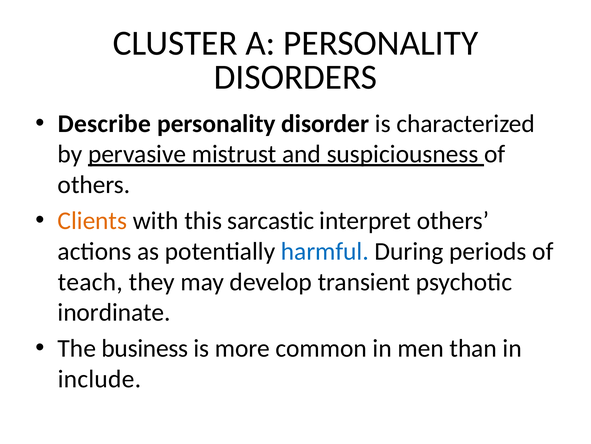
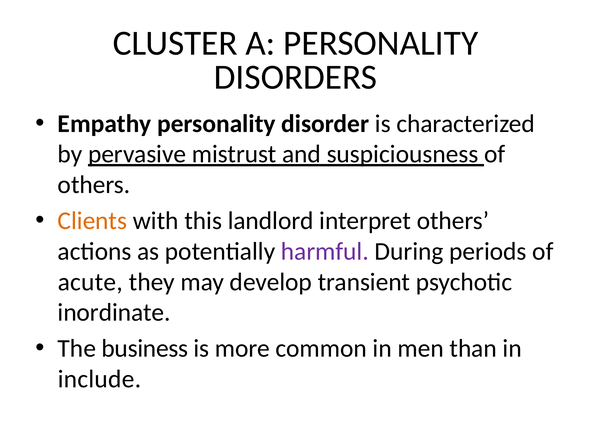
Describe: Describe -> Empathy (105, 123)
sarcastic: sarcastic -> landlord (271, 220)
harmful colour: blue -> purple (325, 251)
teach: teach -> acute (90, 281)
